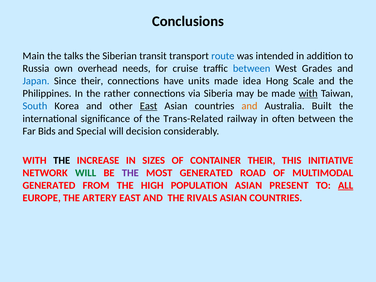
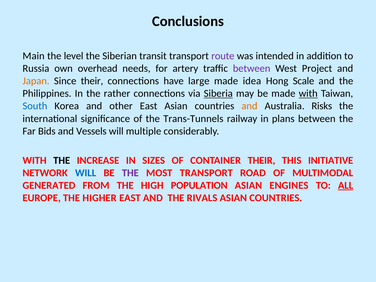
talks: talks -> level (74, 56)
route colour: blue -> purple (223, 56)
cruise: cruise -> artery (185, 68)
between colour: blue -> purple (252, 68)
Grades: Grades -> Project (317, 68)
Japan colour: blue -> orange (36, 81)
units: units -> large (199, 81)
Siberia underline: none -> present (218, 93)
East underline: present -> none (149, 106)
Built: Built -> Risks (322, 106)
Trans-Related: Trans-Related -> Trans-Tunnels (193, 119)
often: often -> plans (283, 119)
Special: Special -> Vessels (91, 131)
decision: decision -> multiple (144, 131)
WILL colour: green -> blue (86, 173)
MOST GENERATED: GENERATED -> TRANSPORT (206, 173)
PRESENT: PRESENT -> ENGINES (289, 185)
ARTERY: ARTERY -> HIGHER (100, 198)
